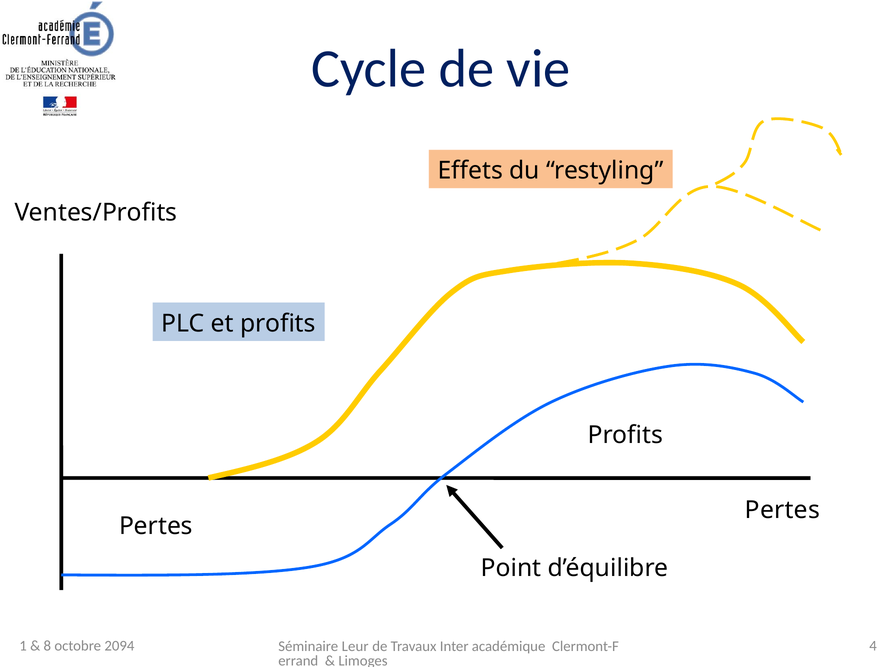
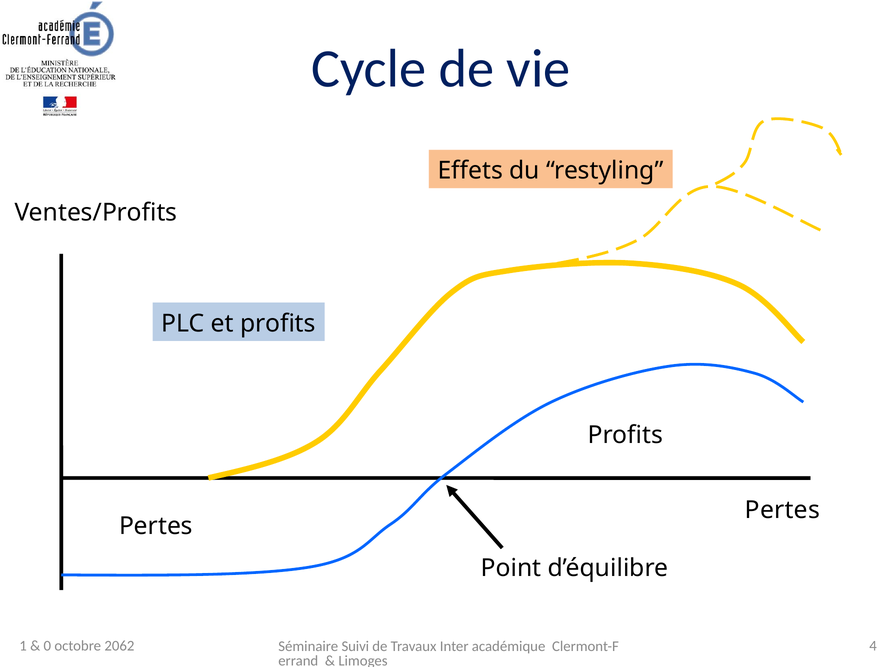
8: 8 -> 0 (47, 646)
2094: 2094 -> 2062 (119, 646)
Leur: Leur -> Suivi (355, 646)
